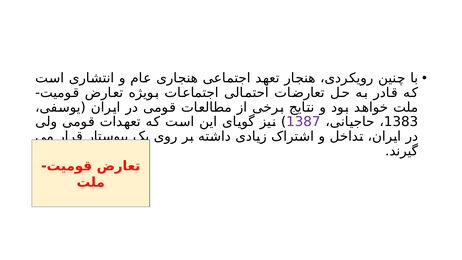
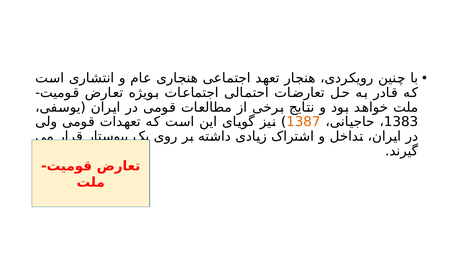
1387 colour: purple -> orange (303, 122)
